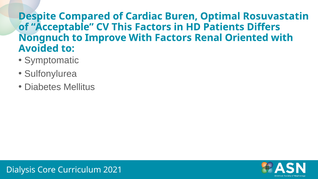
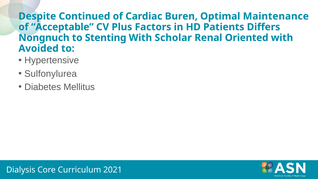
Compared: Compared -> Continued (84, 16)
Rosuvastatin: Rosuvastatin -> Maintenance (276, 16)
This: This -> Plus (122, 27)
Improve: Improve -> Stenting (106, 38)
With Factors: Factors -> Scholar (173, 38)
Symptomatic: Symptomatic -> Hypertensive (52, 60)
